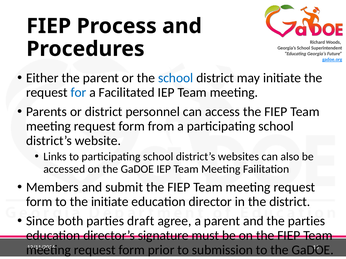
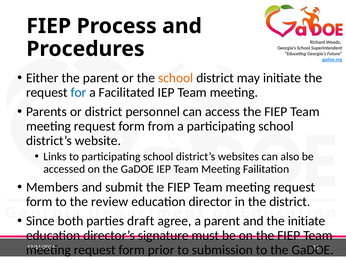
school colour: blue -> orange (176, 78)
the initiate: initiate -> review (110, 202)
the parties: parties -> initiate (307, 221)
